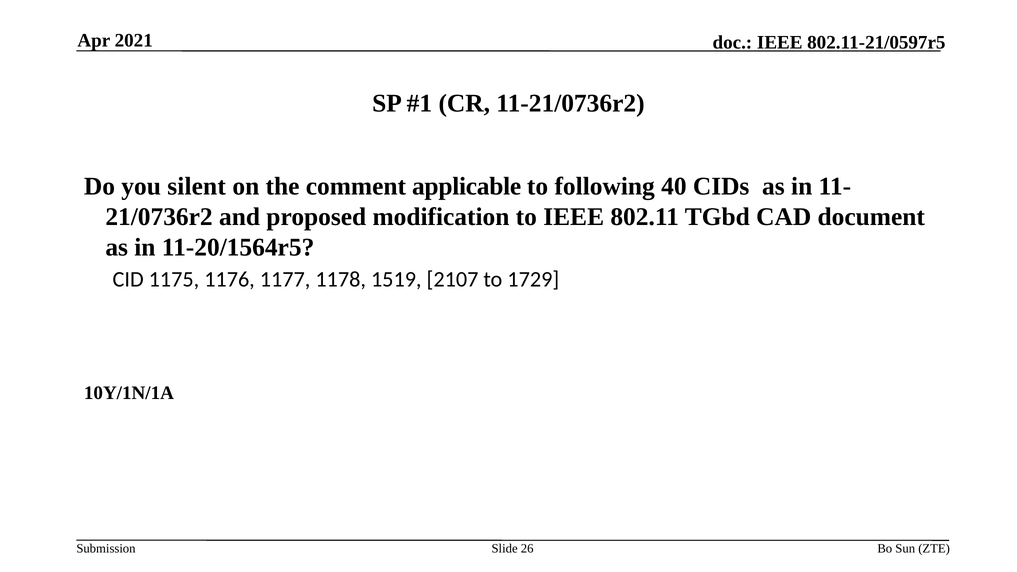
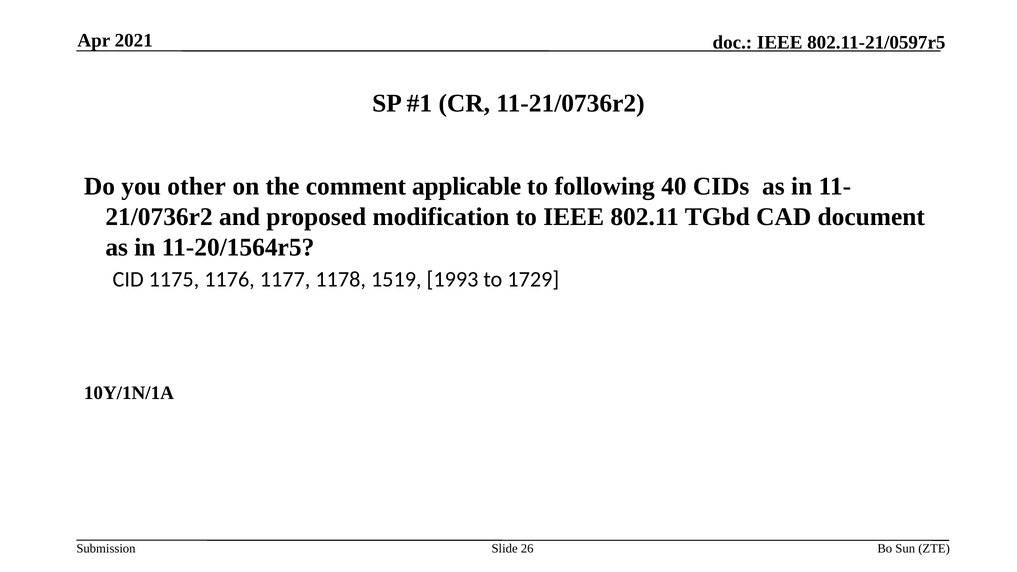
silent: silent -> other (197, 186)
2107: 2107 -> 1993 (453, 279)
